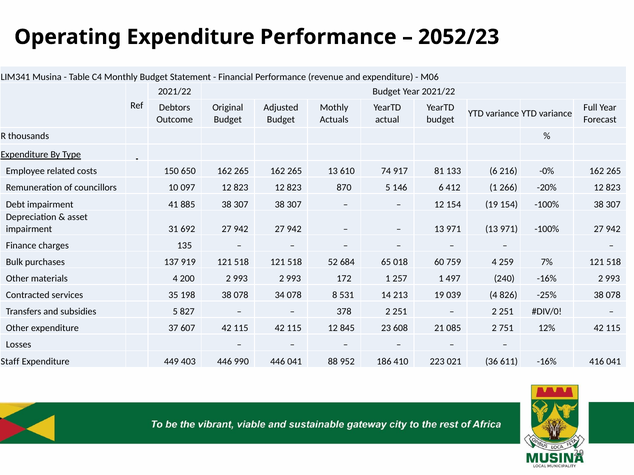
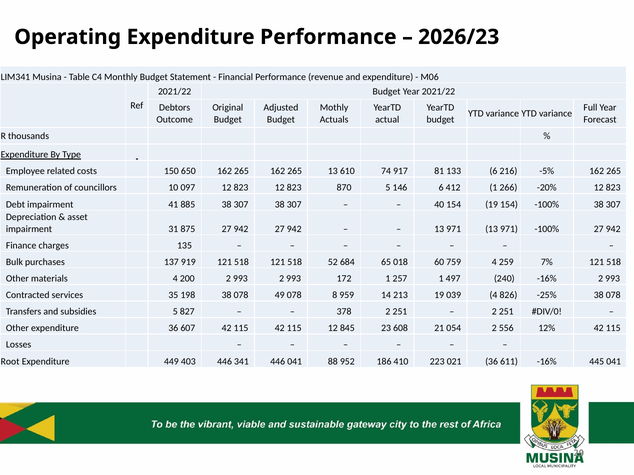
2052/23: 2052/23 -> 2026/23 (459, 37)
-0%: -0% -> -5% (547, 171)
12: 12 -> 40 (439, 205)
692: 692 -> 875 (188, 229)
34: 34 -> 49 (280, 295)
531: 531 -> 959 (347, 295)
expenditure 37: 37 -> 36 (173, 329)
085: 085 -> 054 (454, 329)
751: 751 -> 556 (506, 329)
Staff: Staff -> Root (10, 362)
990: 990 -> 341 (241, 362)
416: 416 -> 445 (597, 362)
